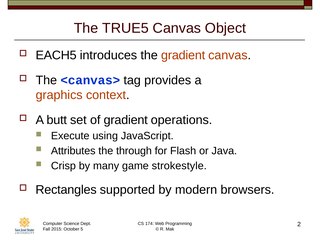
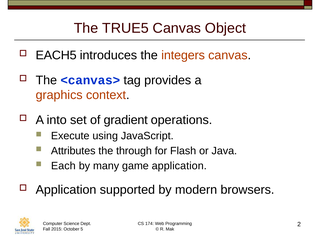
the gradient: gradient -> integers (183, 55)
butt: butt -> into (57, 120)
Crisp: Crisp -> Each (63, 166)
game strokestyle: strokestyle -> application (179, 166)
Rectangles: Rectangles -> Application (66, 190)
